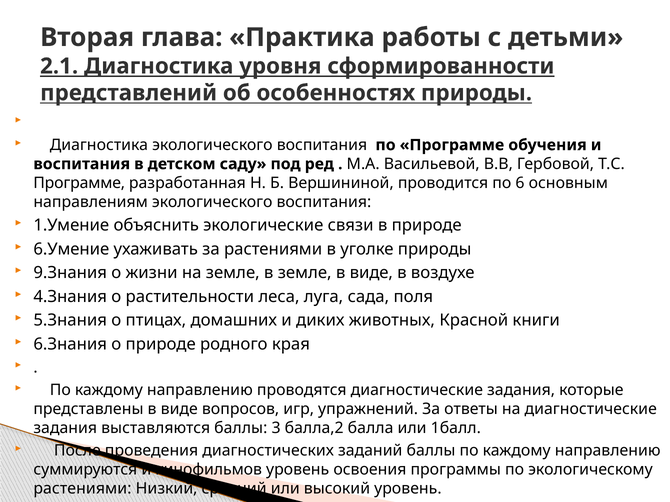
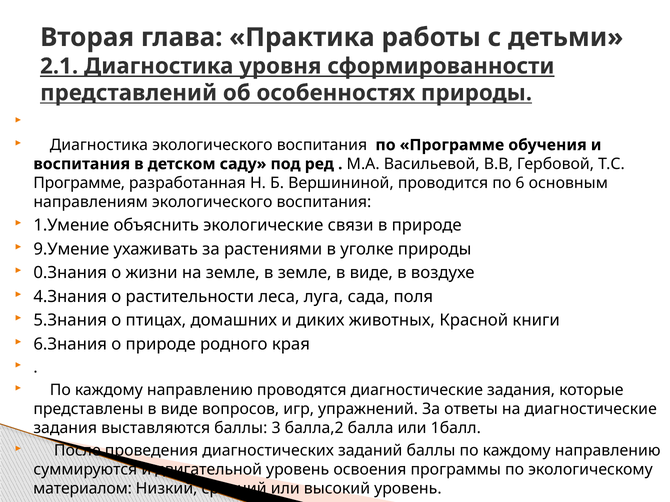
6.Умение: 6.Умение -> 9.Умение (71, 249)
9.Знания: 9.Знания -> 0.Знания (70, 273)
кинофильмов: кинофильмов -> двигательной (209, 470)
растениями: растениями -> материалом (83, 489)
